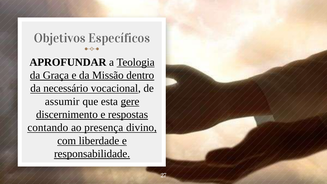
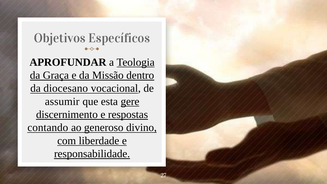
necessário: necessário -> diocesano (66, 88)
presença: presença -> generoso (104, 128)
